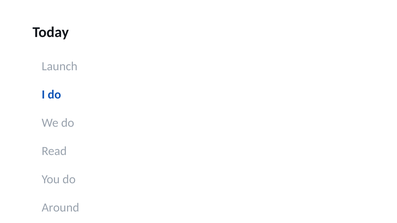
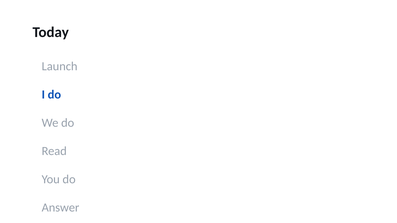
Around: Around -> Answer (60, 208)
